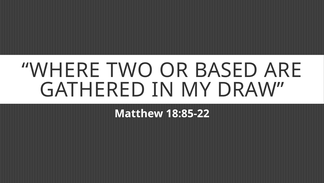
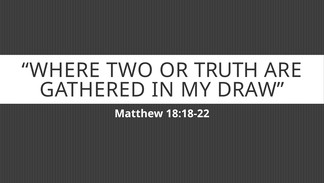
BASED: BASED -> TRUTH (226, 70)
18:85-22: 18:85-22 -> 18:18-22 (188, 113)
